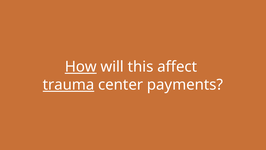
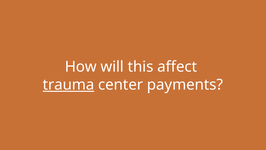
How underline: present -> none (81, 67)
